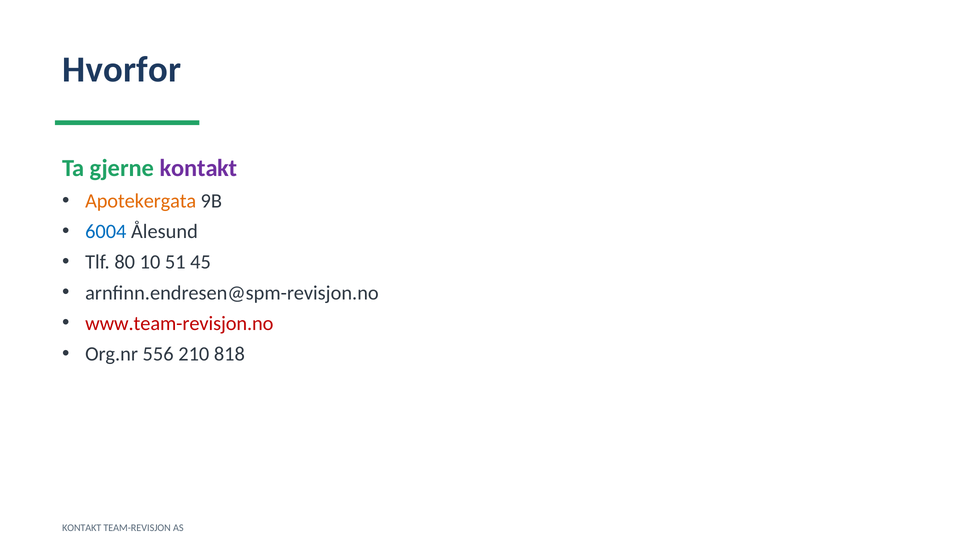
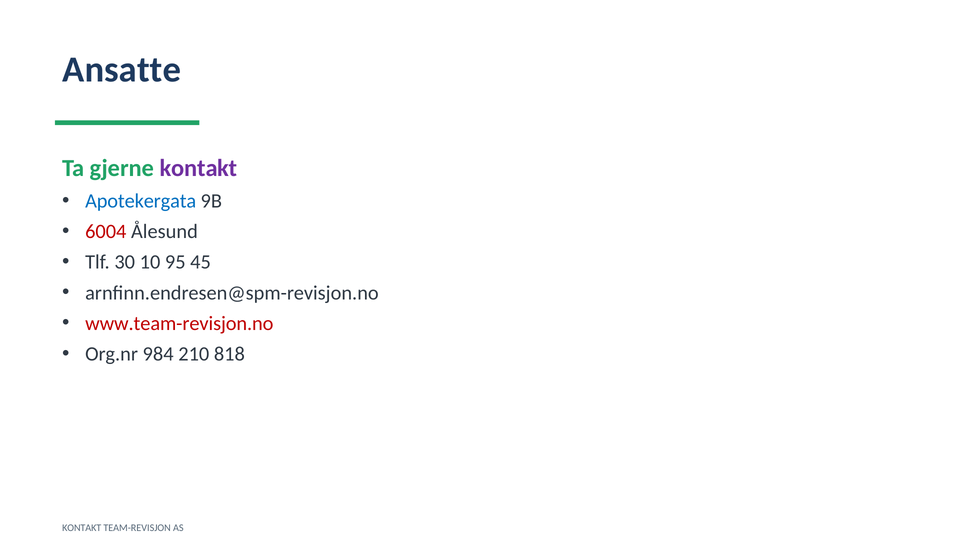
Hvorfor: Hvorfor -> Ansatte (122, 70)
Apotekergata colour: orange -> blue (141, 201)
6004 colour: blue -> red (106, 232)
80: 80 -> 30 (125, 262)
51: 51 -> 95 (175, 262)
556: 556 -> 984 (158, 354)
